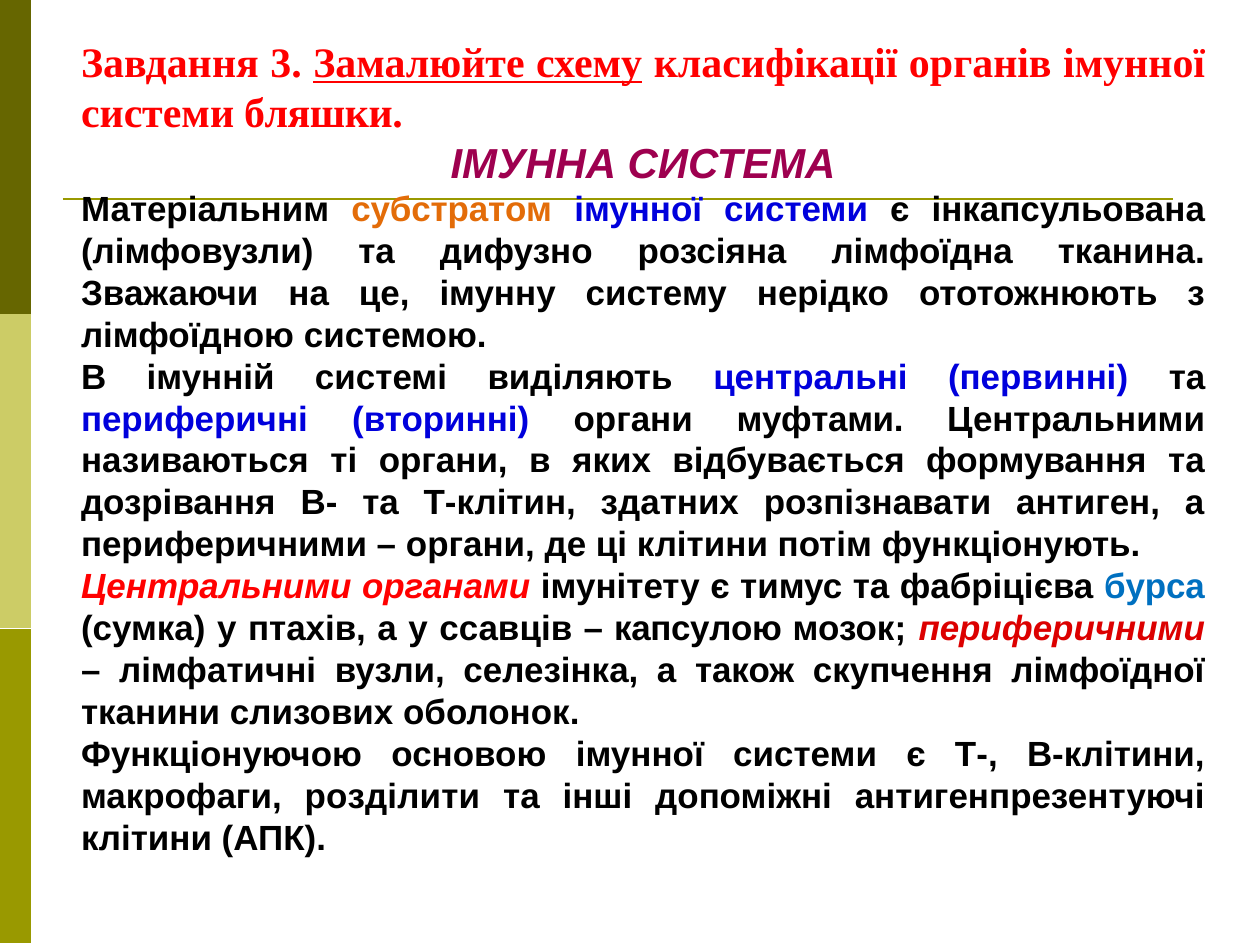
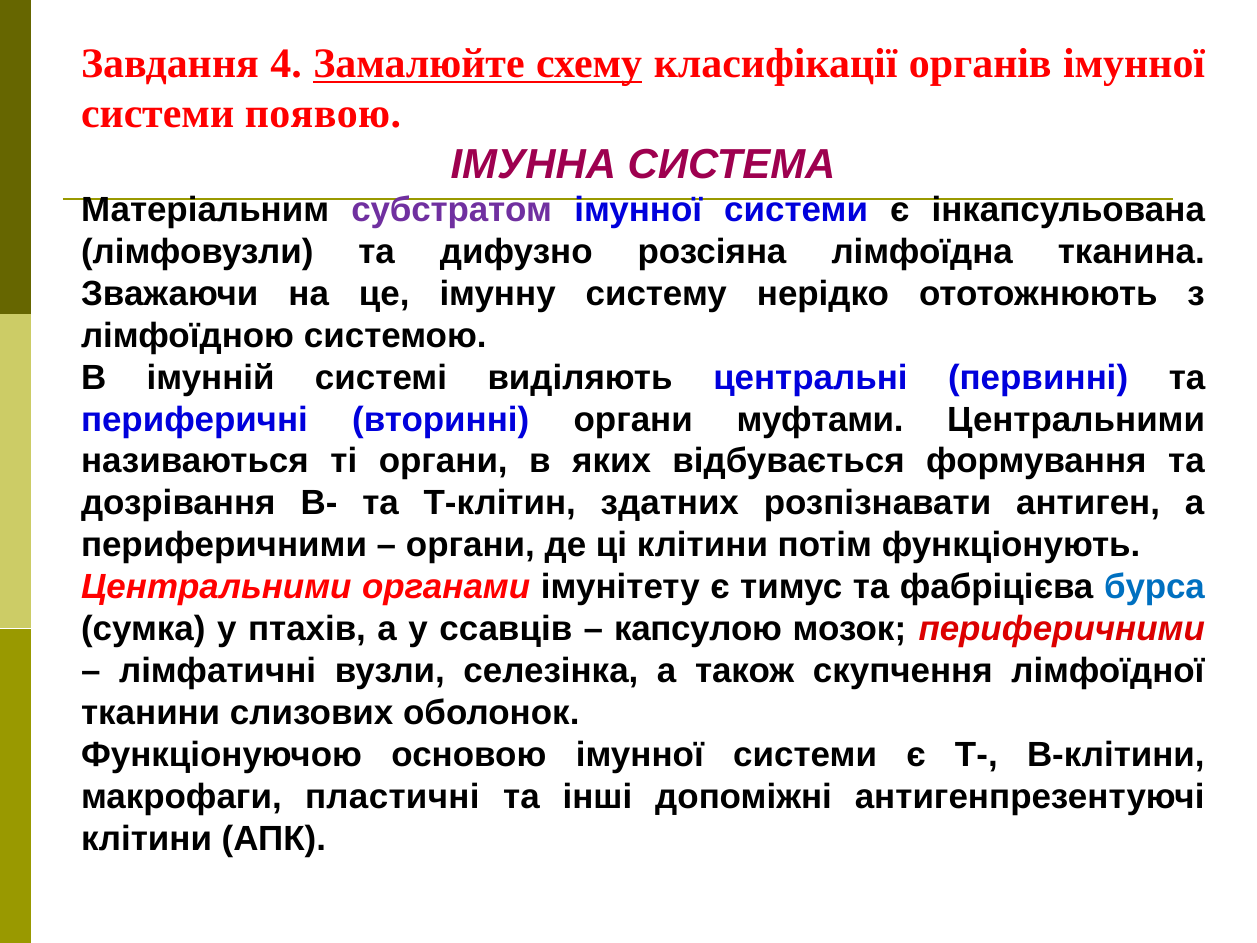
3: 3 -> 4 (286, 64)
бляшки: бляшки -> появою (323, 114)
субстратом colour: orange -> purple (452, 210)
розділити: розділити -> пластичні (392, 797)
